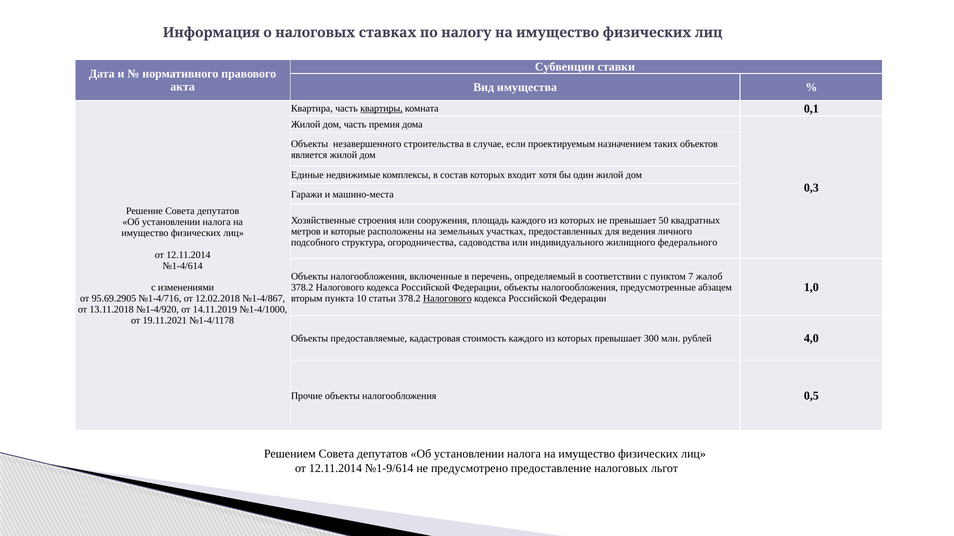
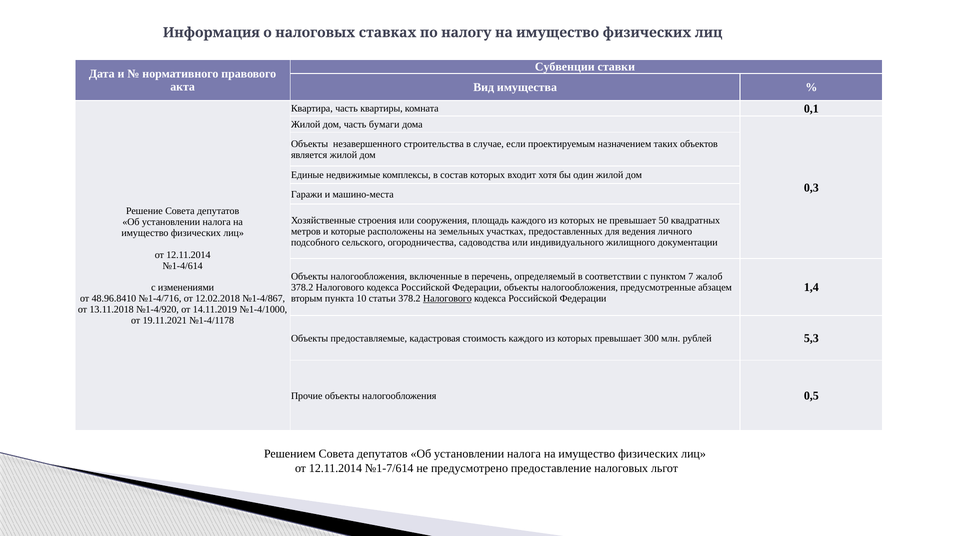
квартиры underline: present -> none (381, 109)
премия: премия -> бумаги (384, 125)
структура: структура -> сельского (364, 243)
федерального: федерального -> документации (688, 243)
1,0: 1,0 -> 1,4 (811, 288)
95.69.2905: 95.69.2905 -> 48.96.8410 (114, 299)
4,0: 4,0 -> 5,3 (811, 339)
№1-9/614: №1-9/614 -> №1-7/614 (389, 469)
